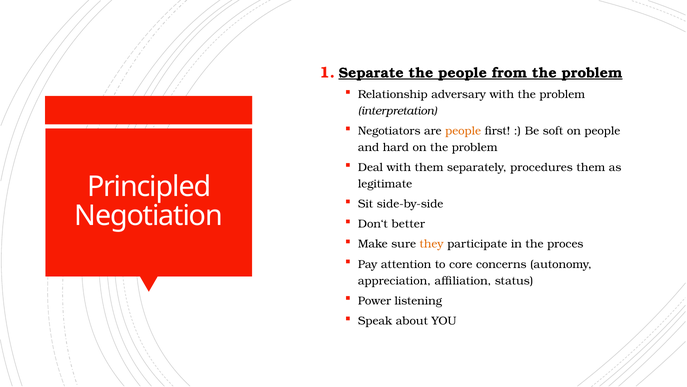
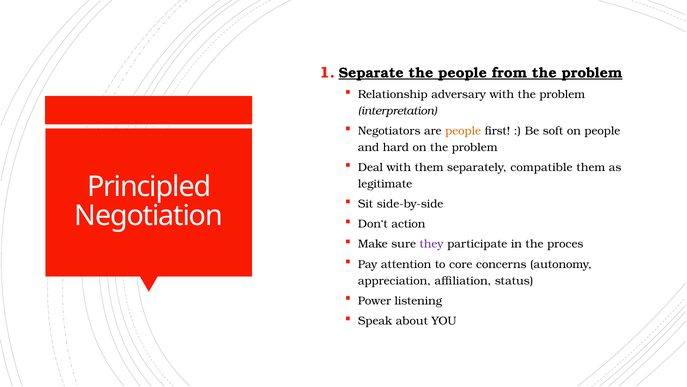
procedures: procedures -> compatible (541, 167)
better: better -> action (408, 224)
they colour: orange -> purple (432, 244)
